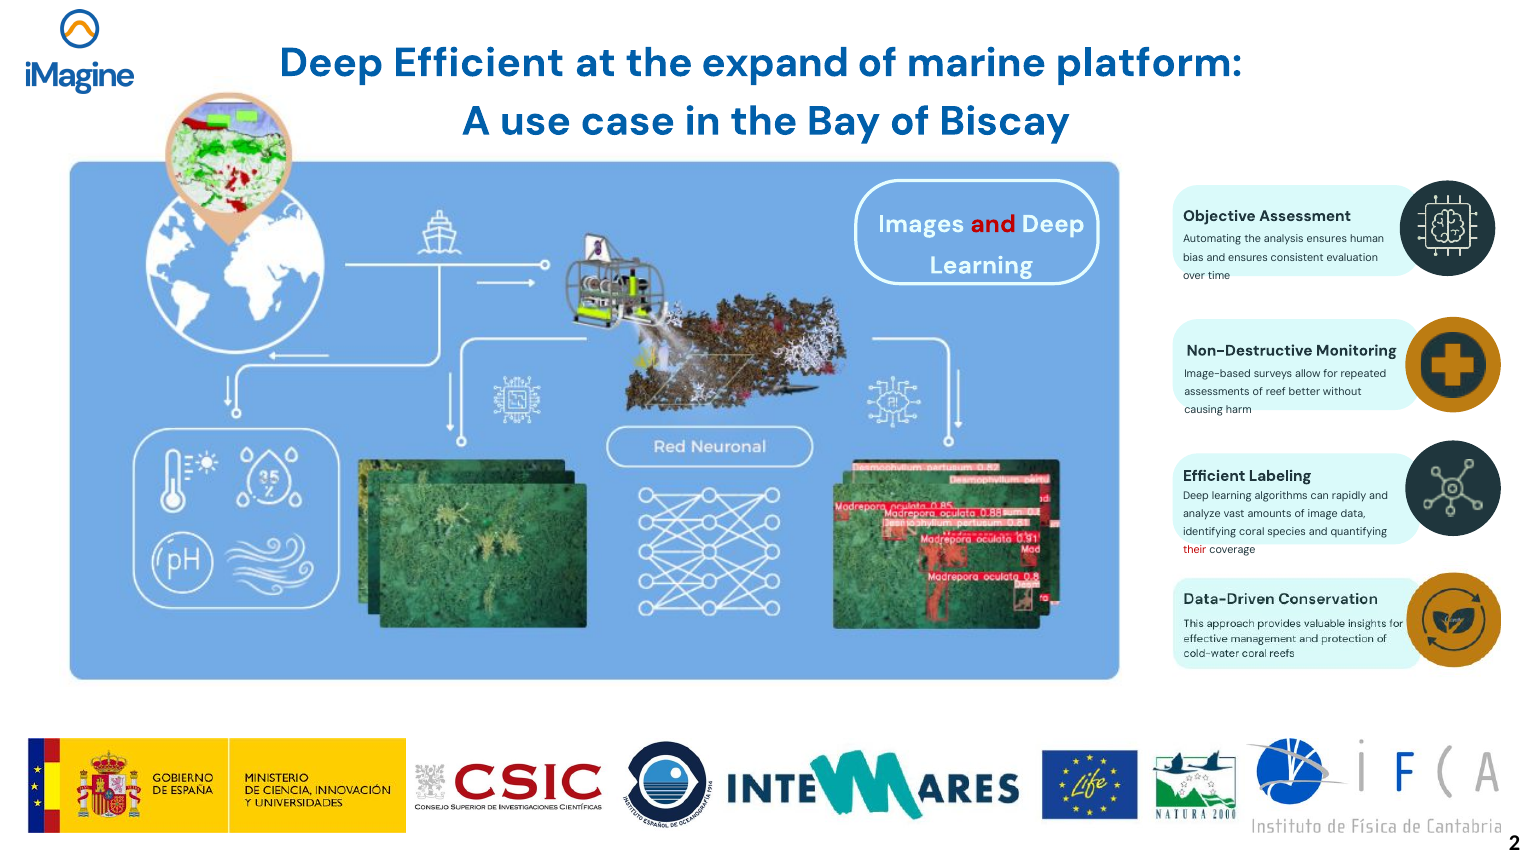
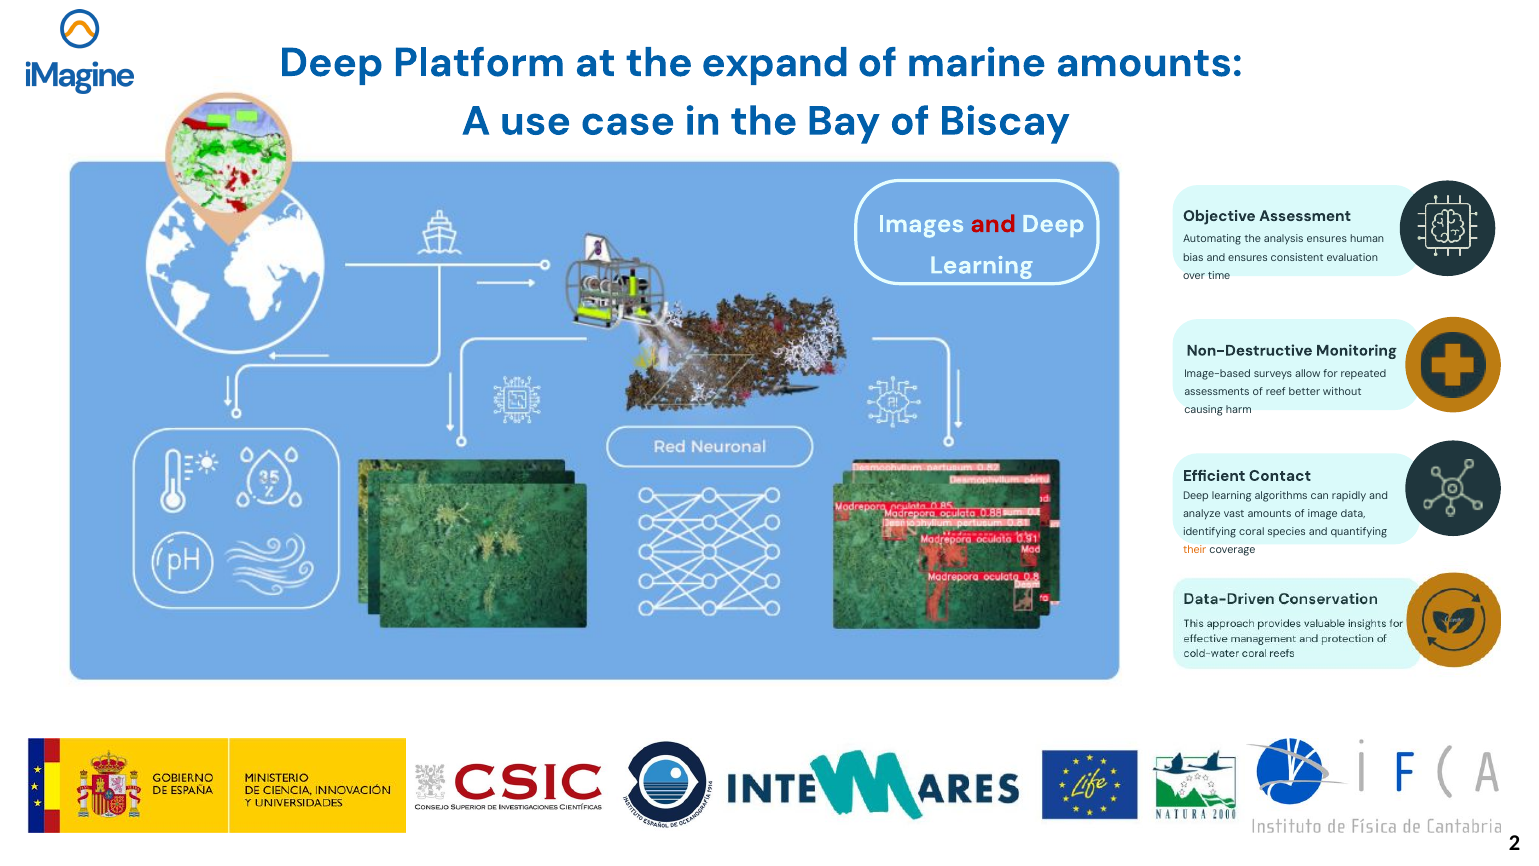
Deep Efficient: Efficient -> Platform (479, 63)
marine platform: platform -> amounts (1149, 63)
Labeling: Labeling -> Contact (1280, 476)
their colour: red -> orange (1195, 550)
